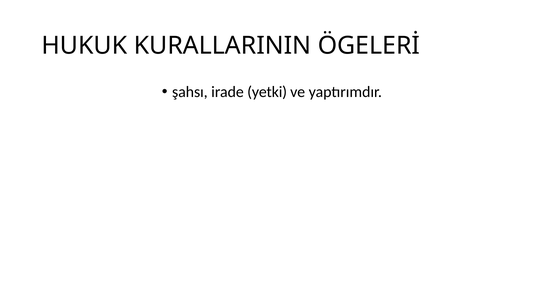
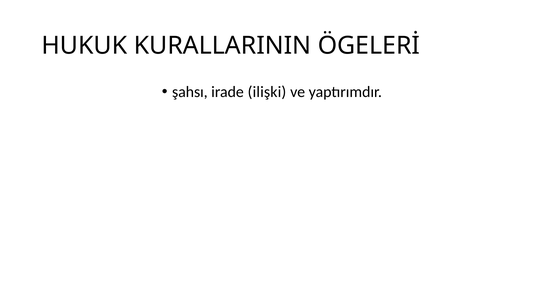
yetki: yetki -> ilişki (267, 92)
